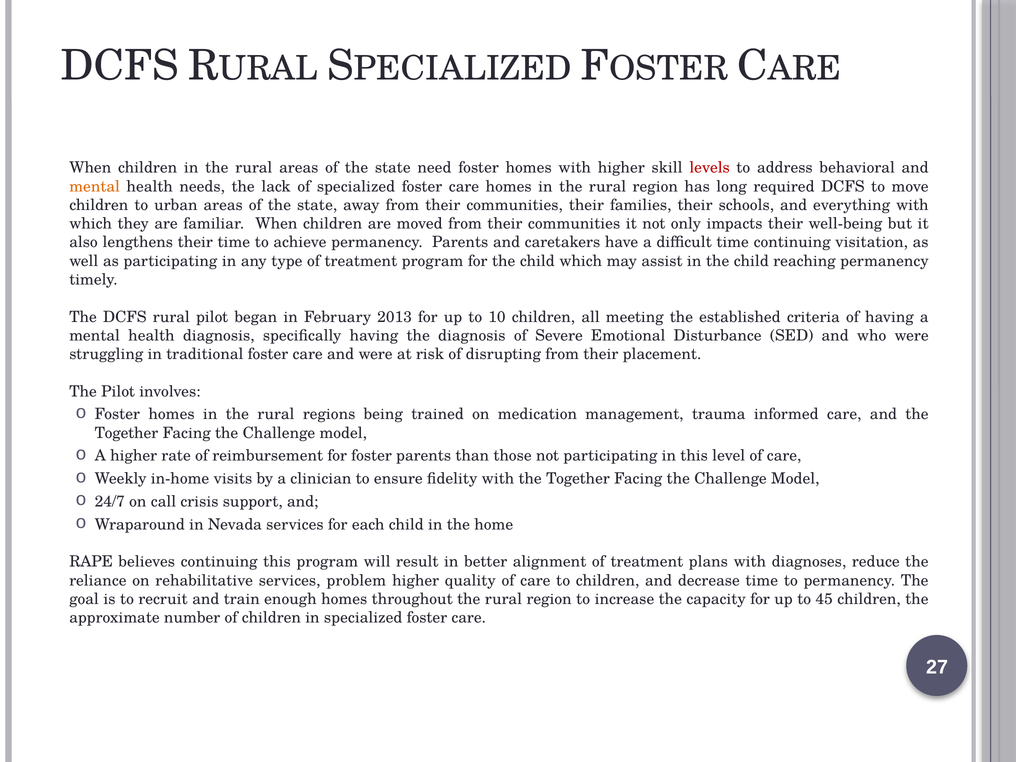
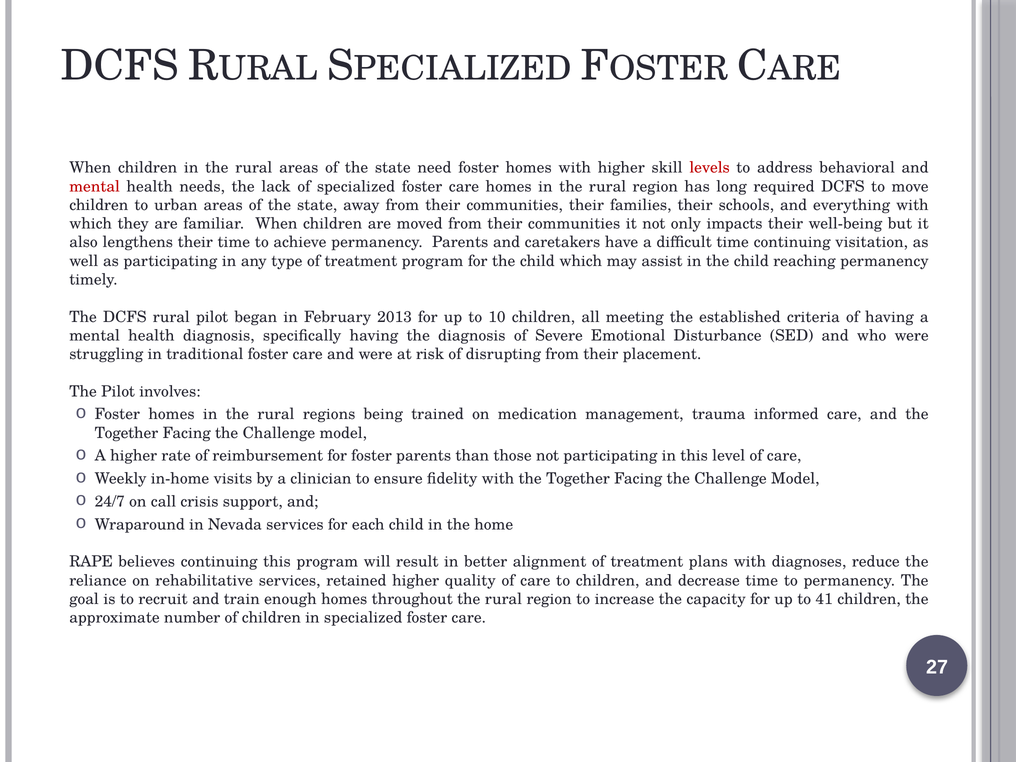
mental colour: orange -> red (95, 186)
problem: problem -> retained (356, 580)
45: 45 -> 41 (824, 599)
